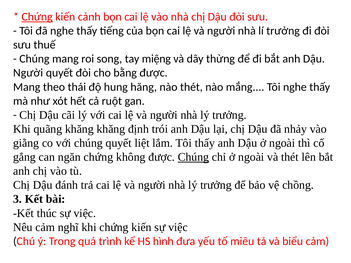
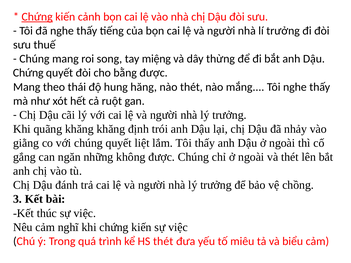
Người: Người -> Chứng (28, 73)
ngăn chứng: chứng -> những (98, 157)
Chúng underline: present -> none (193, 157)
HS hình: hình -> thét (163, 241)
